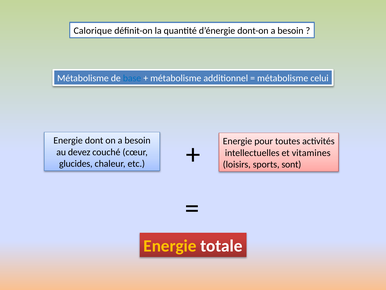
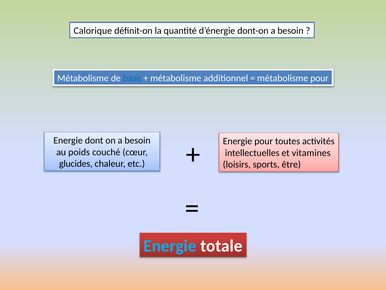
métabolisme celui: celui -> pour (320, 78)
devez: devez -> poids (79, 152)
sont: sont -> être (291, 164)
Energie colour: yellow -> light blue (170, 246)
